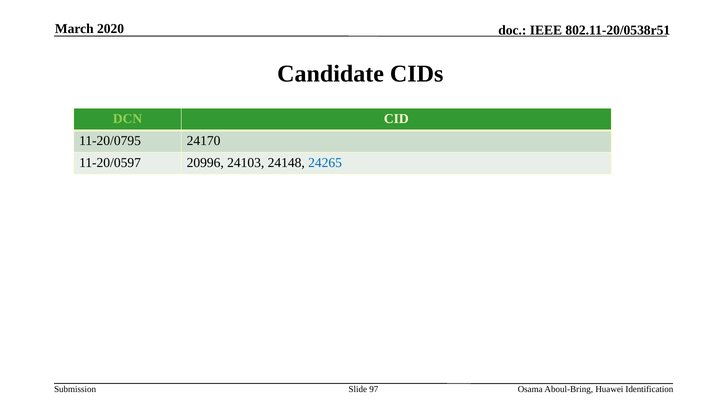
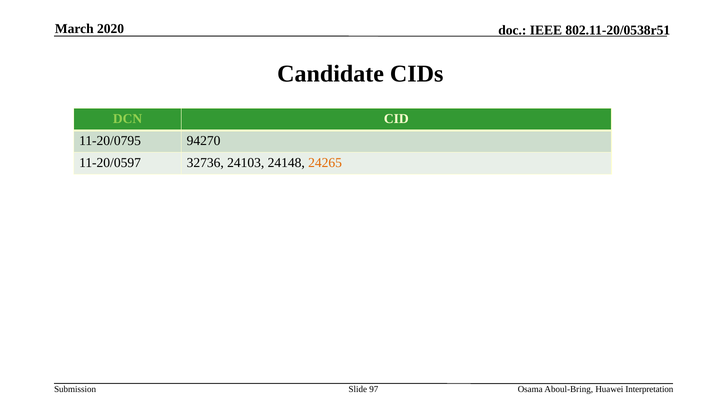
24170: 24170 -> 94270 (204, 140)
20996: 20996 -> 32736 (205, 162)
24265 colour: blue -> orange (325, 162)
Identification: Identification -> Interpretation (649, 389)
